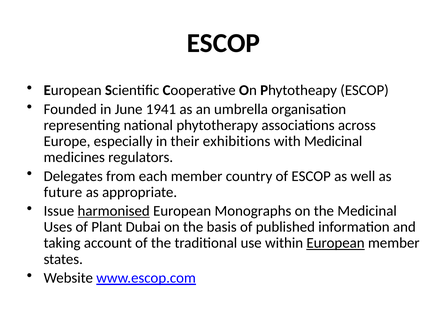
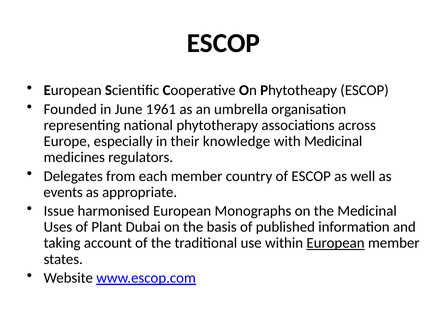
1941: 1941 -> 1961 (161, 109)
exhibitions: exhibitions -> knowledge (237, 141)
future: future -> events (63, 192)
harmonised underline: present -> none (114, 211)
